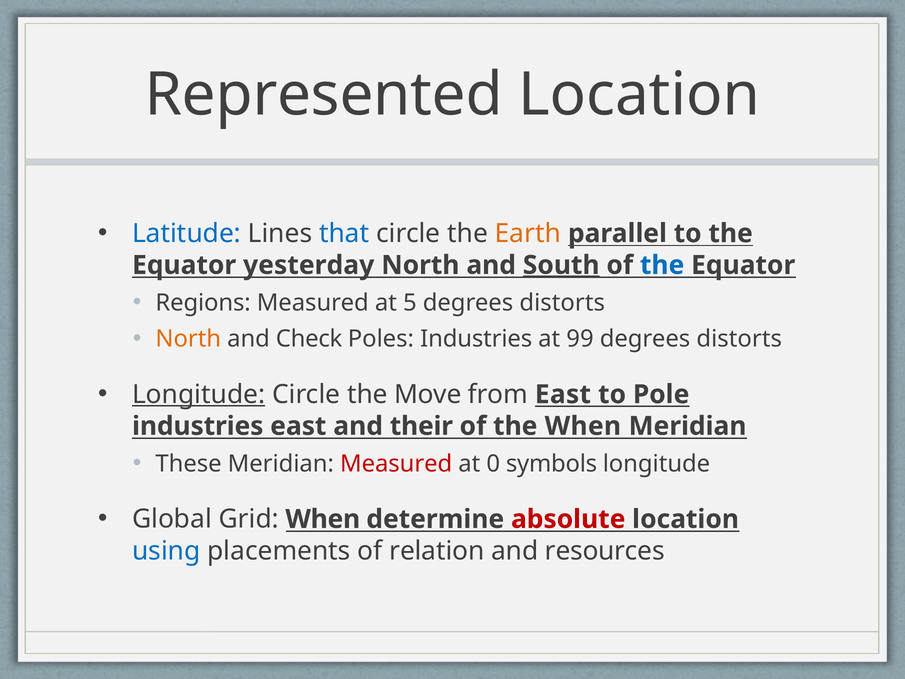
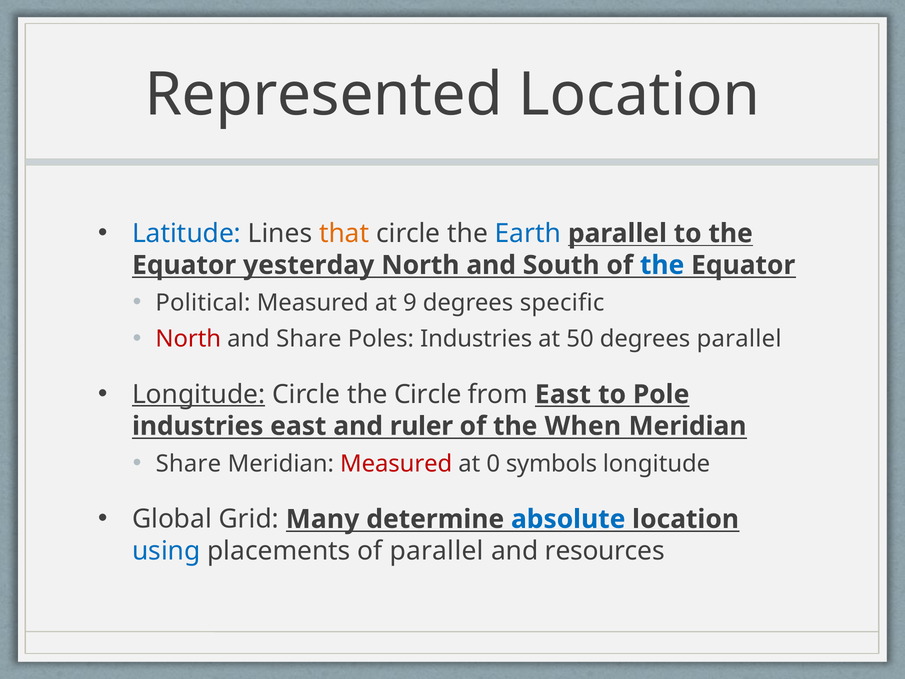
that colour: blue -> orange (344, 233)
Earth colour: orange -> blue (528, 233)
South underline: present -> none (561, 265)
Regions: Regions -> Political (203, 303)
5: 5 -> 9 (410, 303)
distorts: distorts -> specific (562, 303)
North colour: orange -> red (188, 339)
and Check: Check -> Share (309, 339)
99: 99 -> 50 (580, 339)
distorts: distorts -> parallel (739, 339)
the Move: Move -> Circle (428, 394)
their: their -> ruler (421, 426)
These: These -> Share (188, 464)
Grid When: When -> Many (323, 519)
absolute colour: red -> blue (568, 519)
of relation: relation -> parallel (437, 551)
